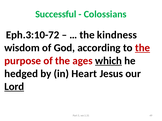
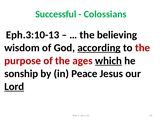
Eph.3:10-72: Eph.3:10-72 -> Eph.3:10-13 (33, 35)
kindness: kindness -> believing (117, 35)
according underline: none -> present (99, 48)
the underline: present -> none (143, 48)
hedged: hedged -> sonship (21, 74)
Heart: Heart -> Peace (84, 74)
